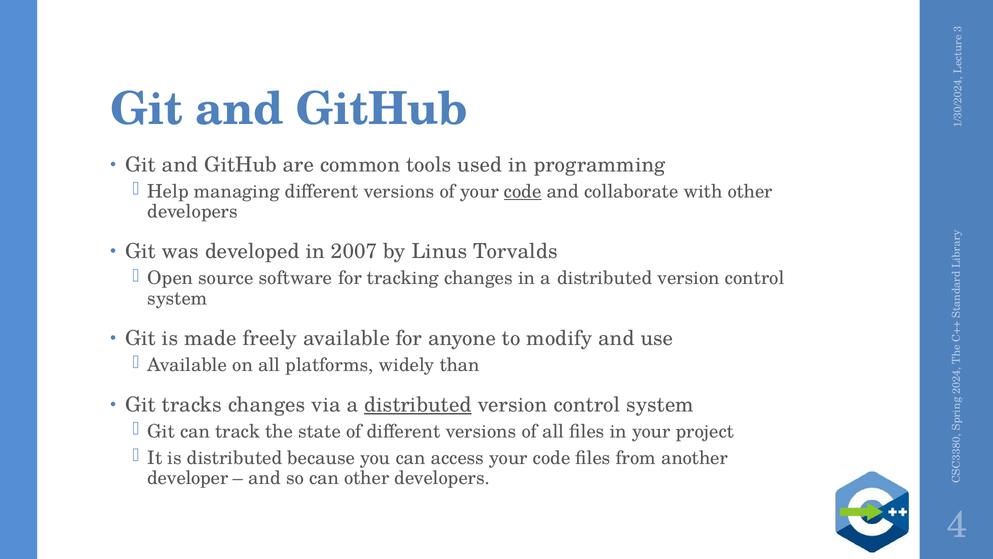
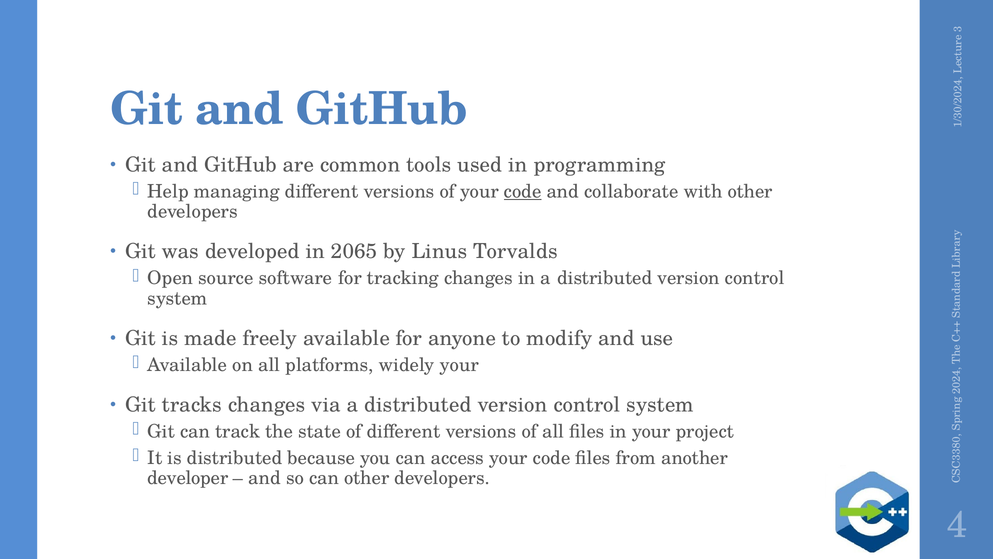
2007: 2007 -> 2065 (354, 251)
widely than: than -> your (459, 365)
distributed underline: present -> none (418, 405)
